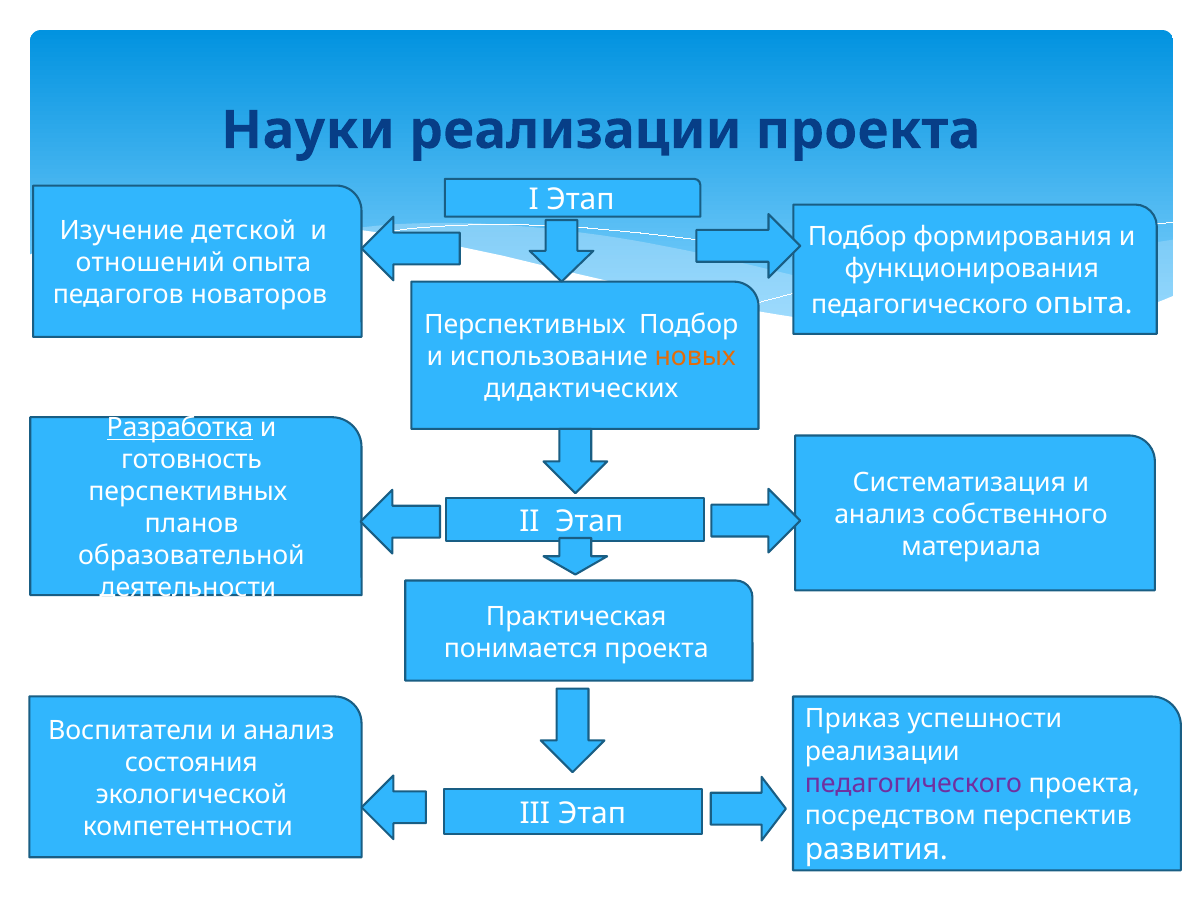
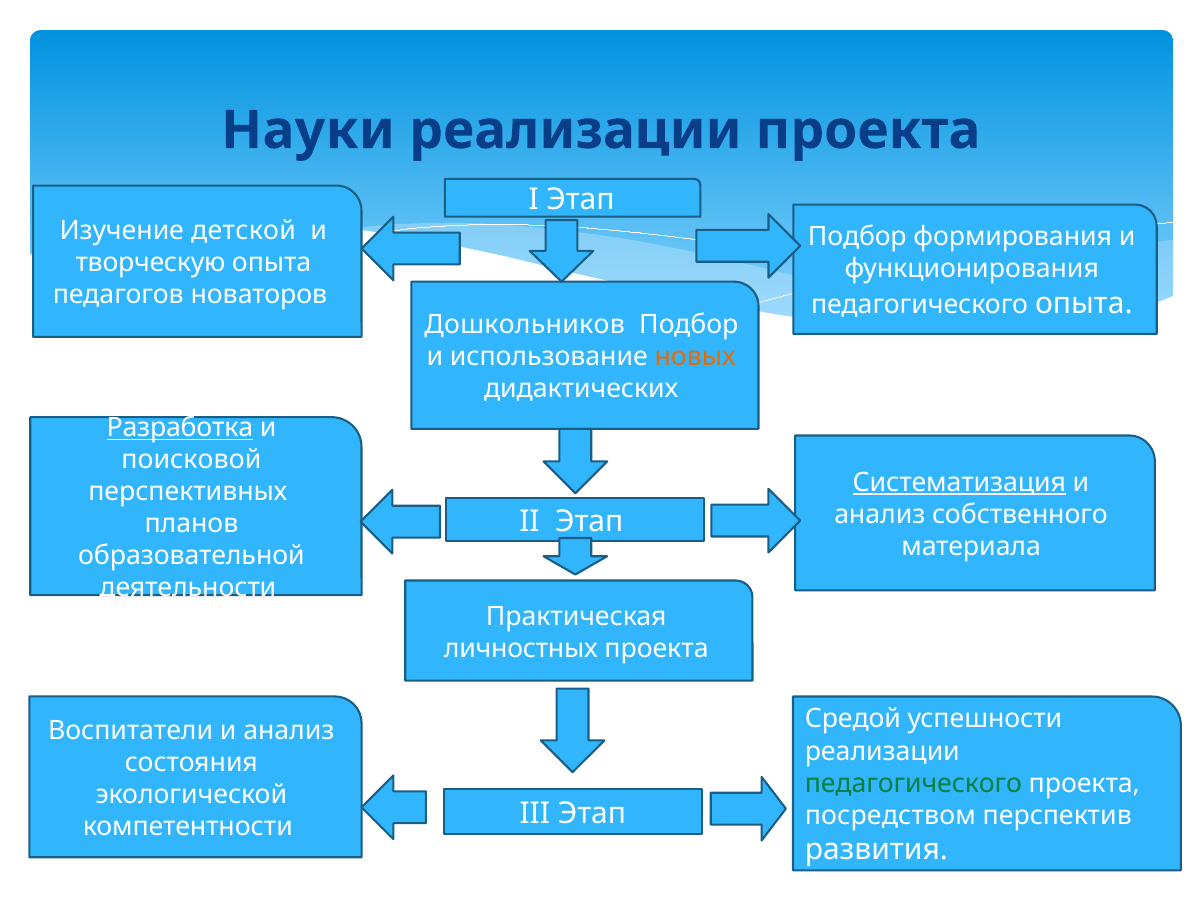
отношений: отношений -> творческую (151, 263)
Перспективных: Перспективных -> Дошкольников (525, 325)
готовность: готовность -> поисковой (191, 460)
Систематизация underline: none -> present (959, 483)
понимается: понимается -> личностных (521, 649)
Приказ: Приказ -> Средой (853, 720)
педагогического colour: purple -> green (913, 784)
